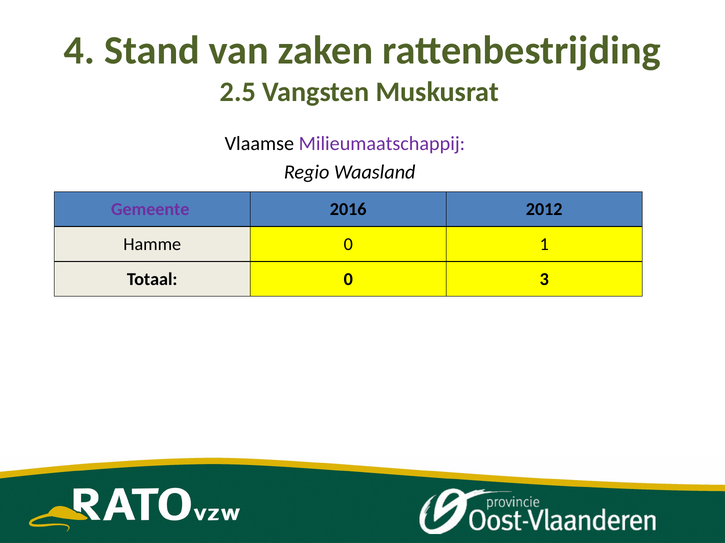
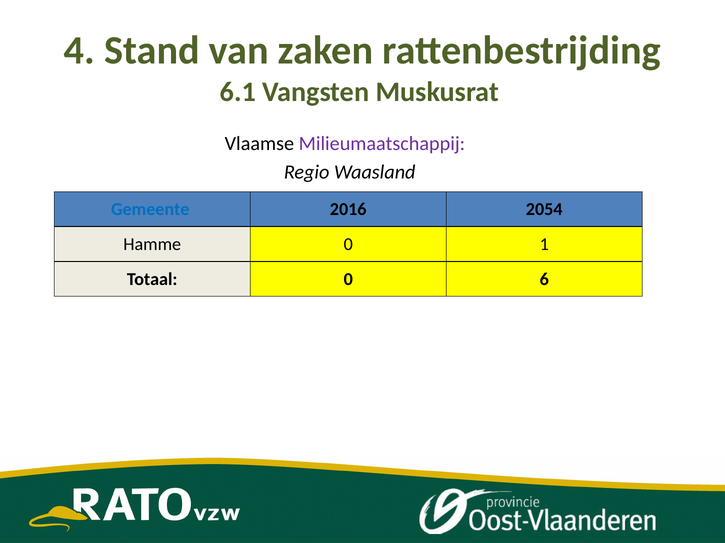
2.5: 2.5 -> 6.1 (238, 92)
Gemeente colour: purple -> blue (150, 210)
2012: 2012 -> 2054 (544, 210)
3: 3 -> 6 (544, 279)
